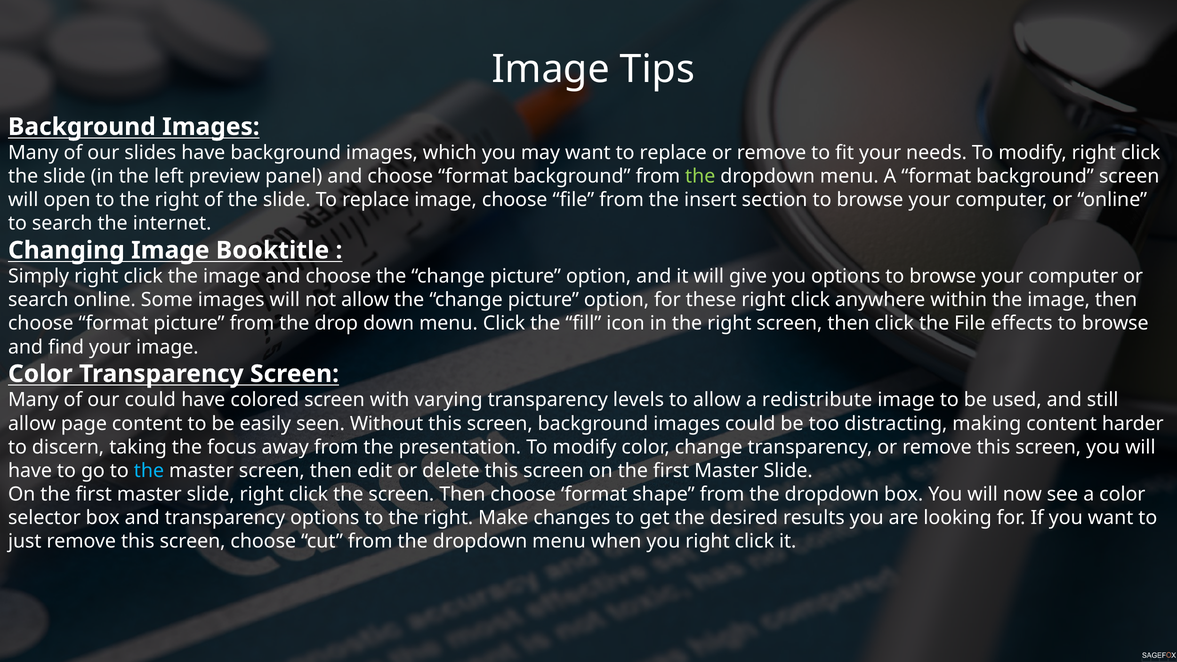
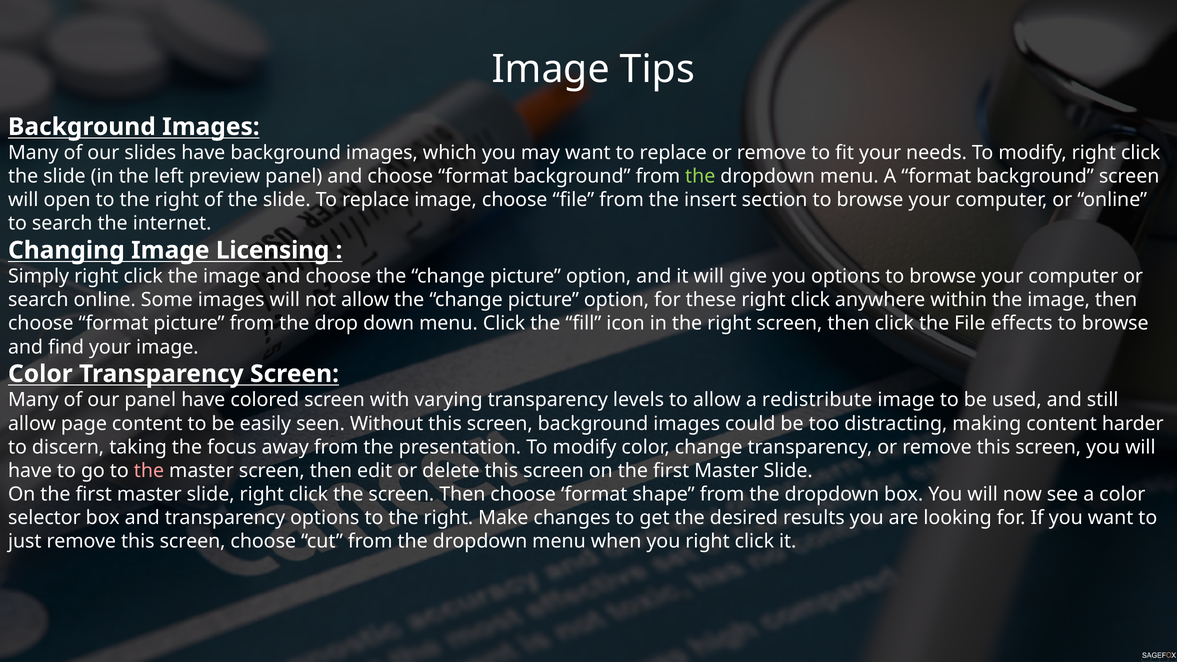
Booktitle: Booktitle -> Licensing (273, 250)
our could: could -> panel (150, 400)
the colour: light blue -> pink (149, 471)
